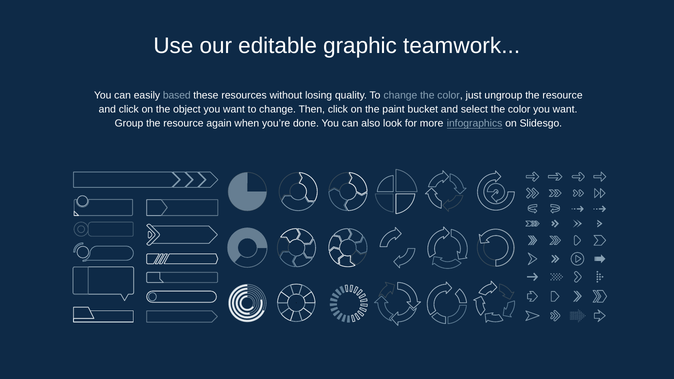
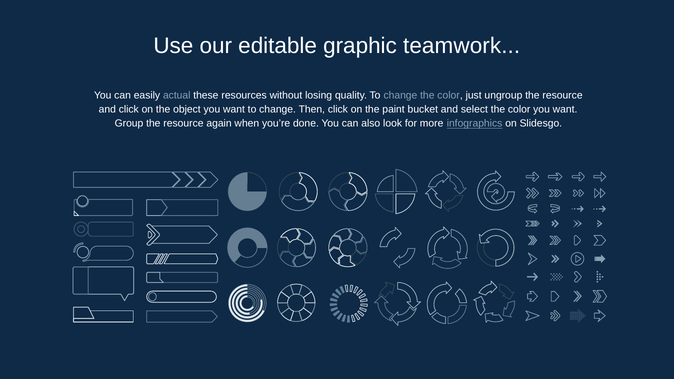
based: based -> actual (177, 95)
